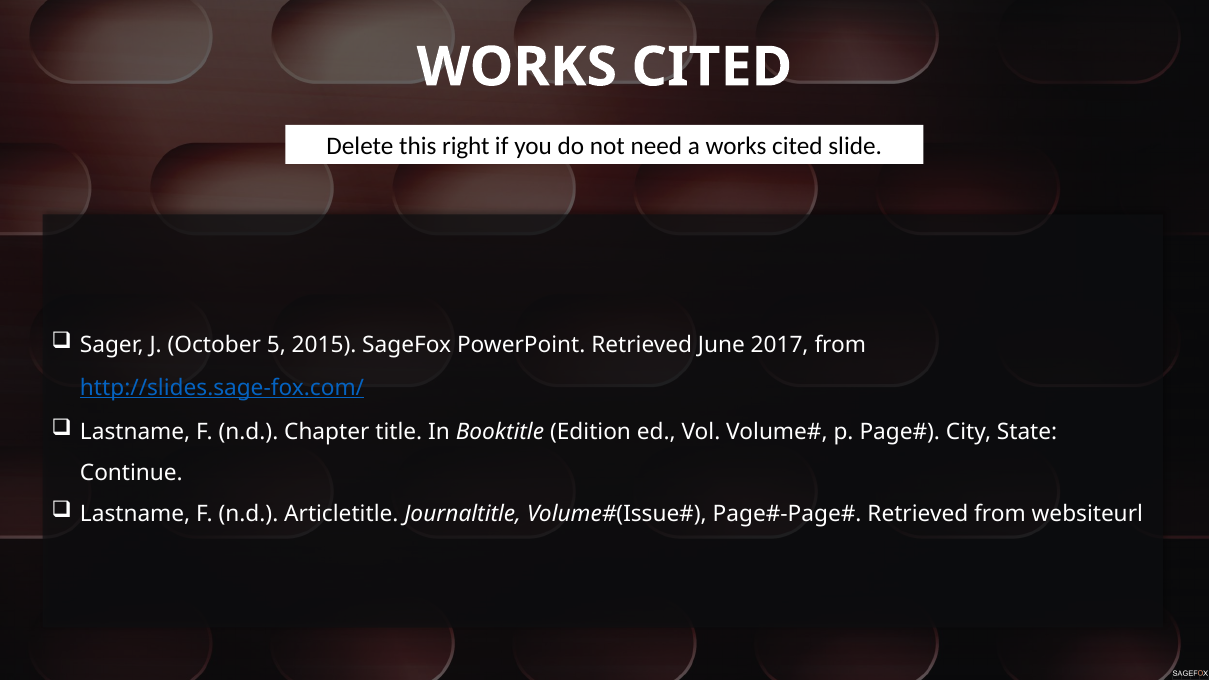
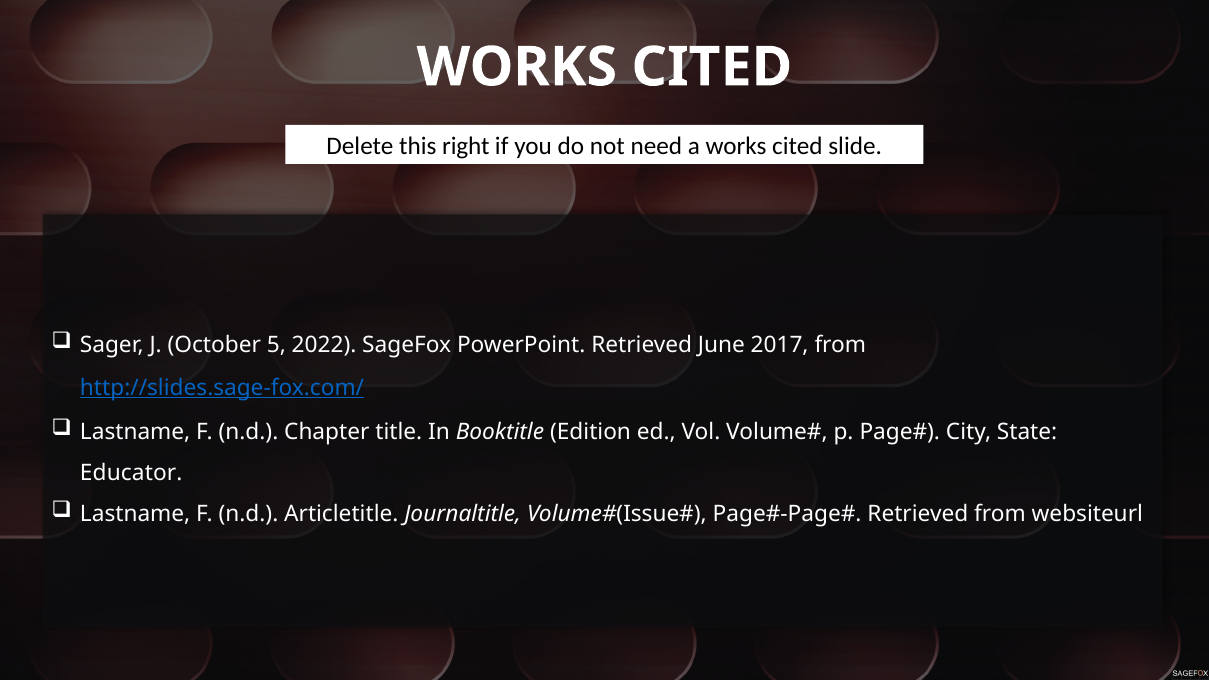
2015: 2015 -> 2022 (324, 345)
Continue: Continue -> Educator (131, 473)
